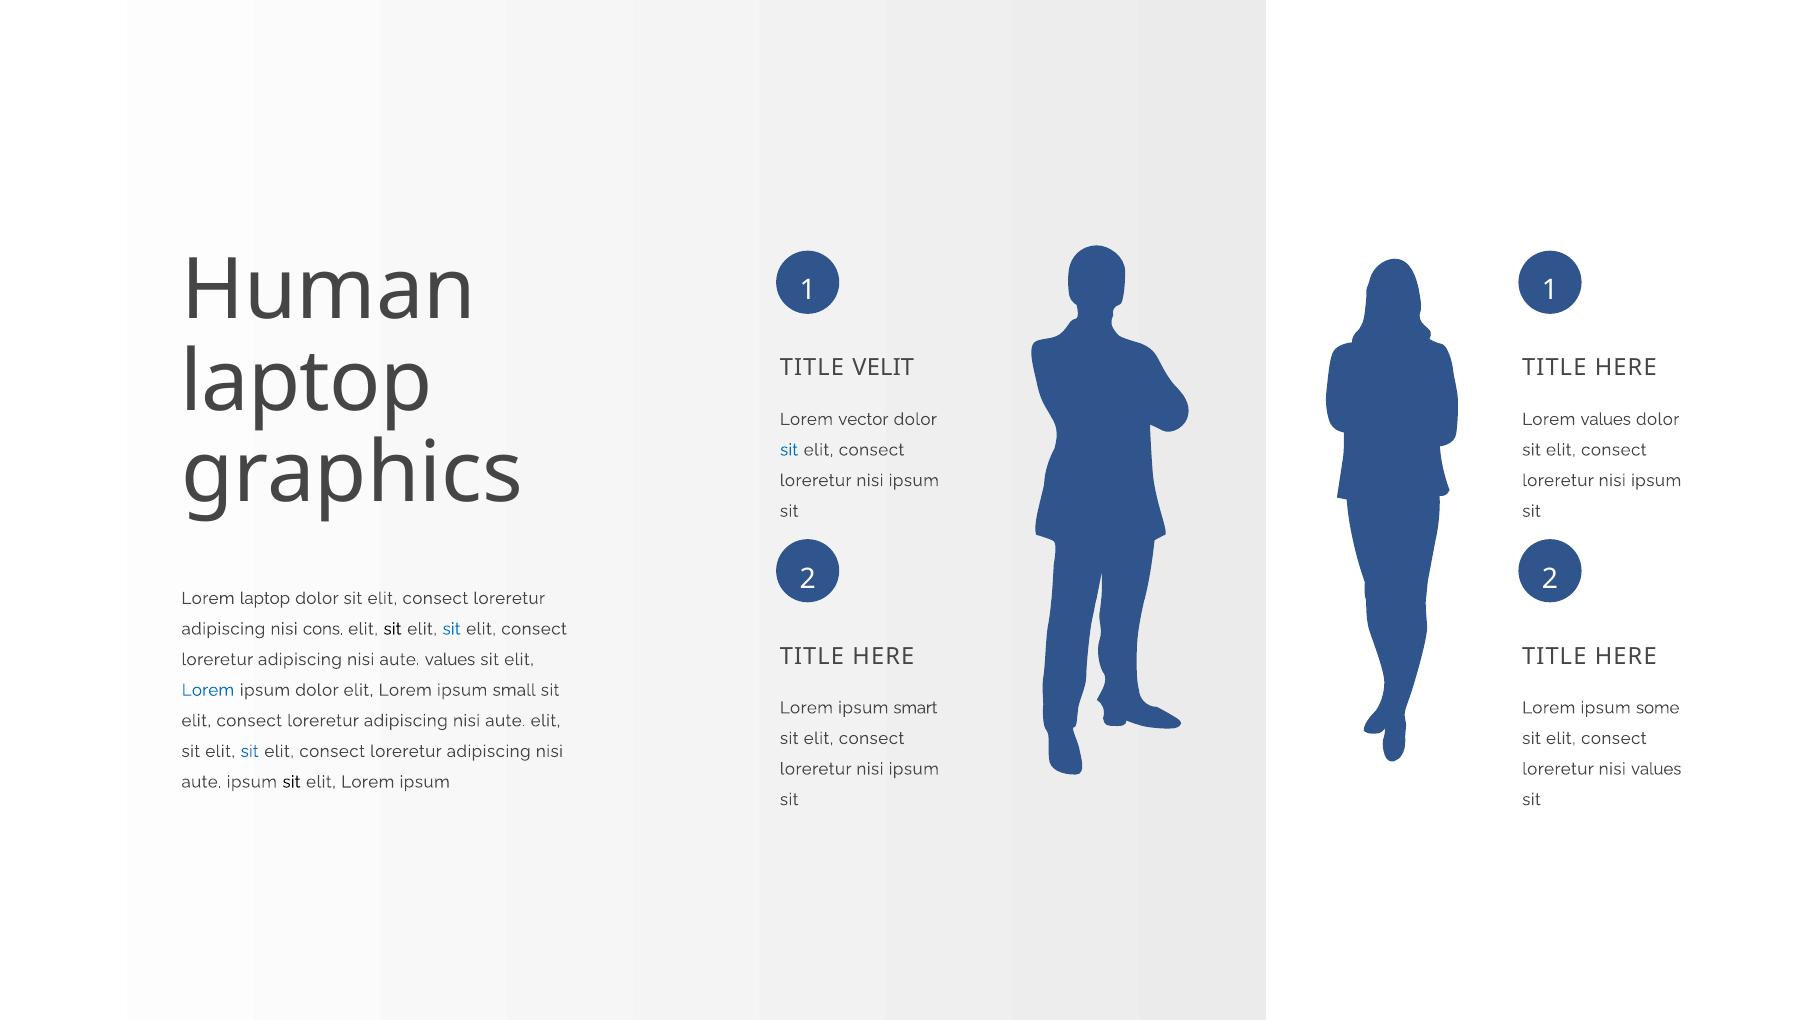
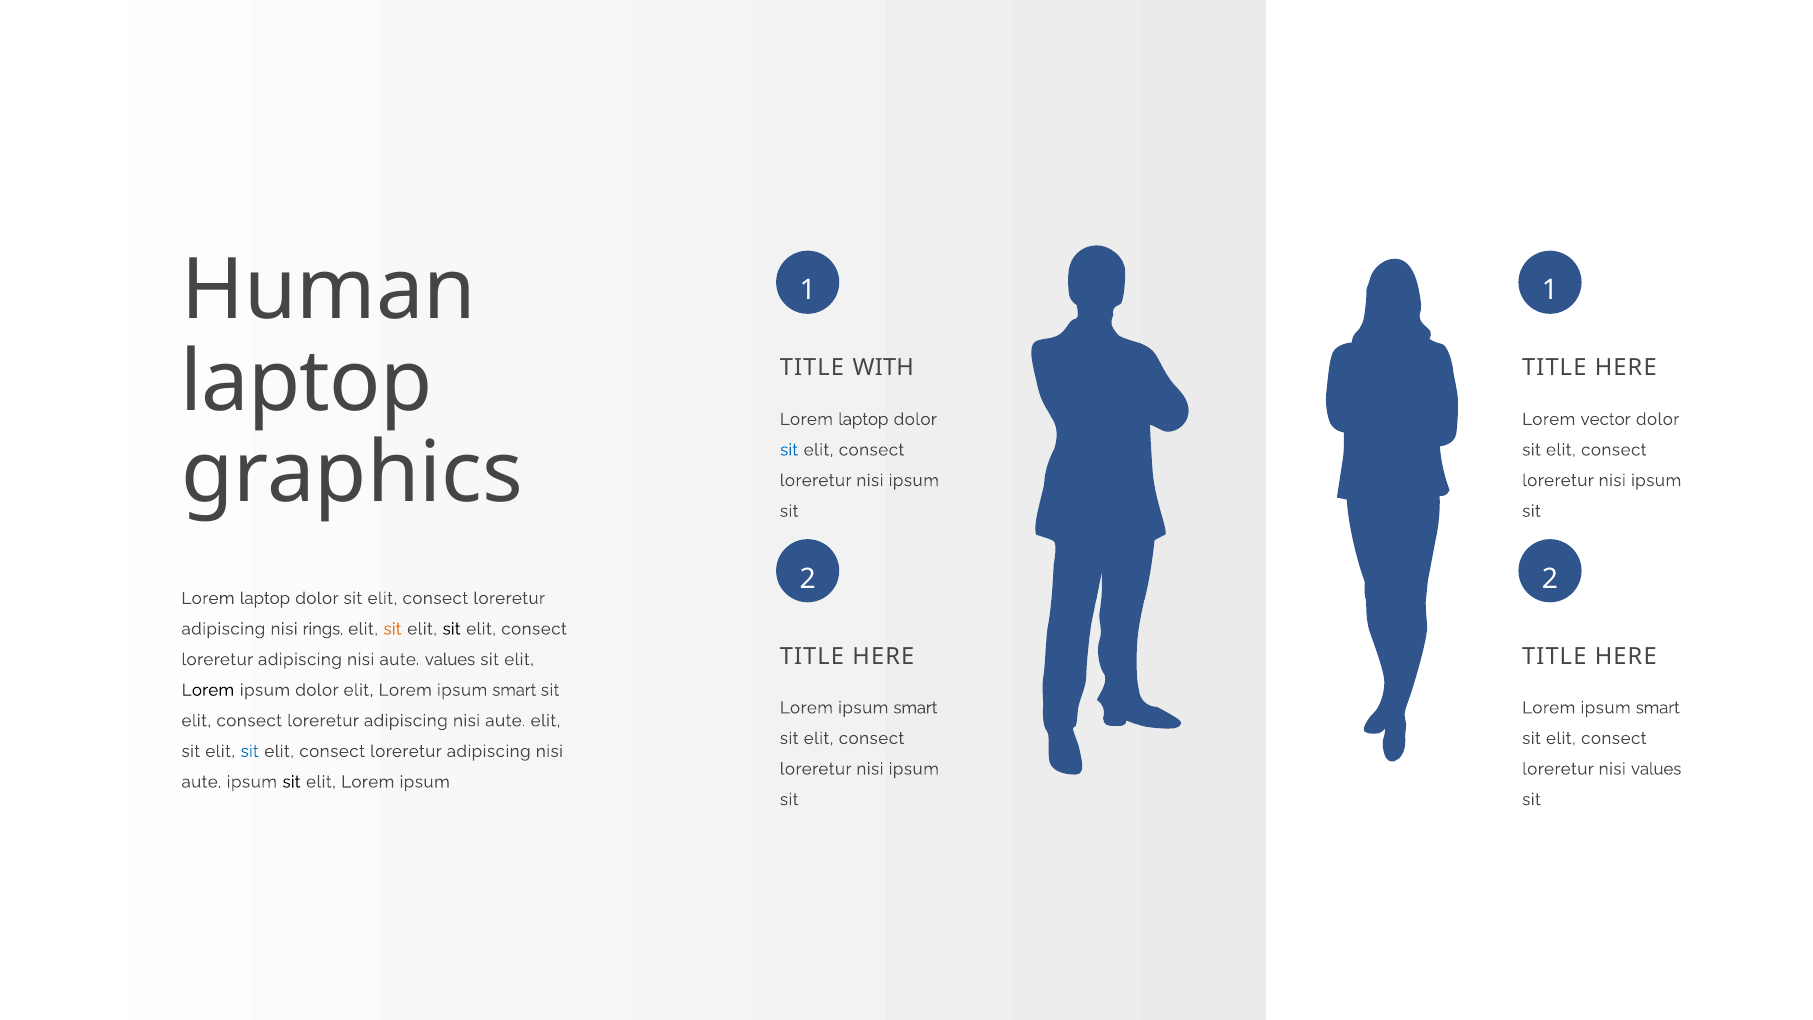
VELIT: VELIT -> WITH (883, 368)
vector: vector -> laptop (863, 419)
Lorem values: values -> vector (1606, 419)
cons: cons -> rings (323, 629)
sit colour: black -> orange (392, 629)
sit colour: blue -> black (452, 629)
Lorem colour: blue -> black (208, 690)
elit Lorem ipsum small: small -> smart (514, 690)
some: some -> smart (1658, 708)
